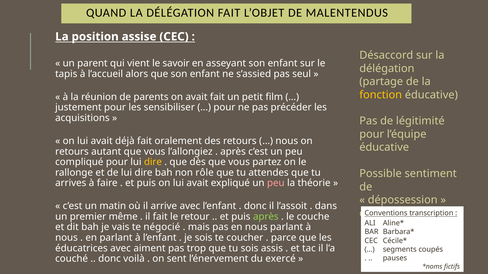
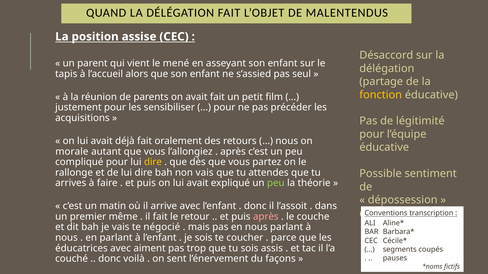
savoir: savoir -> mené (176, 63)
retours: retours -> morale (72, 152)
non rôle: rôle -> vais (205, 173)
peu colour: pink -> light green (276, 183)
après colour: light green -> pink (266, 217)
exercé: exercé -> façons (281, 259)
